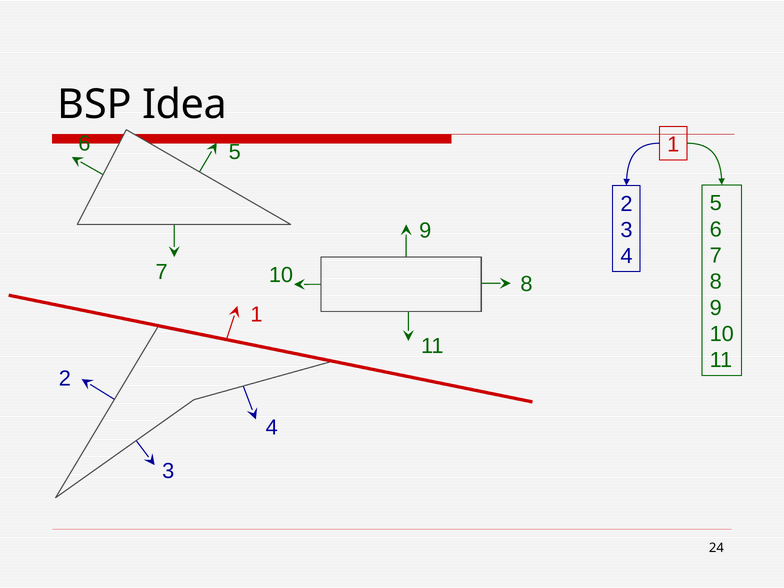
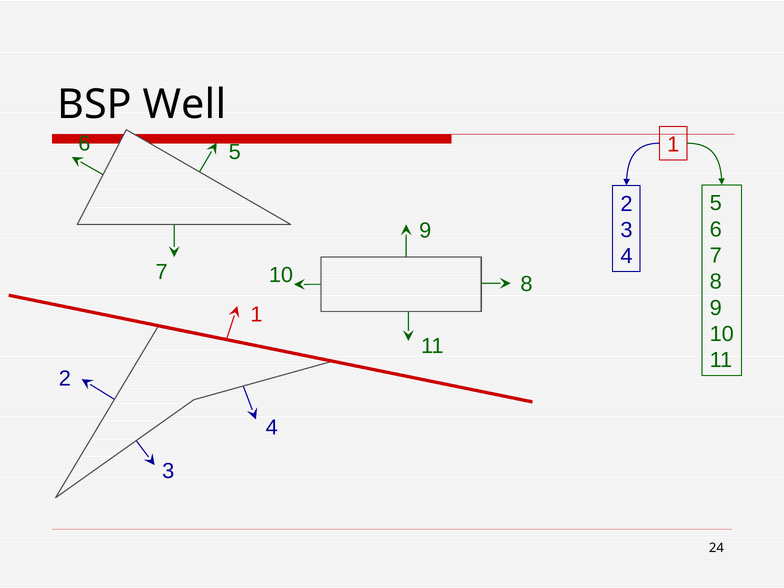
Idea: Idea -> Well (184, 105)
